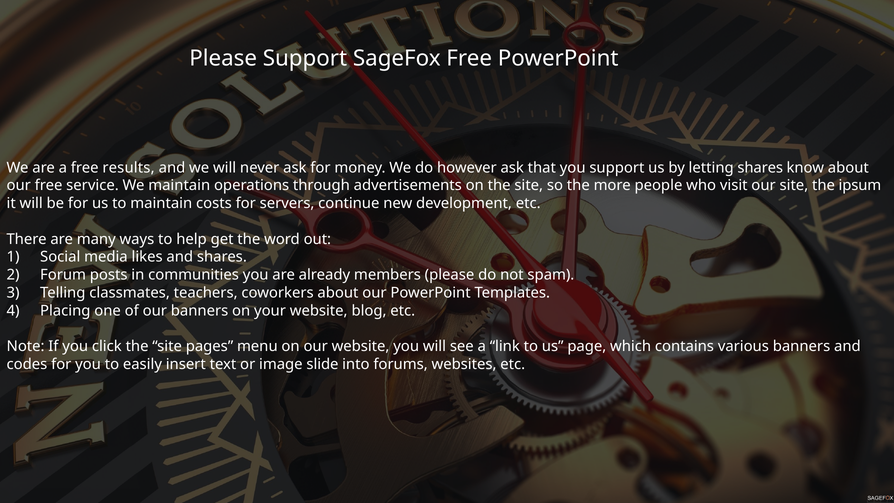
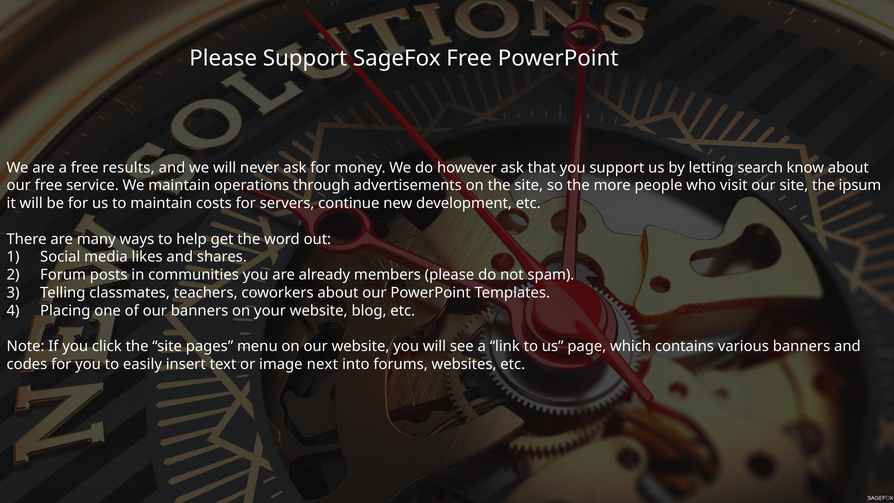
letting shares: shares -> search (760, 168)
slide: slide -> next (322, 364)
